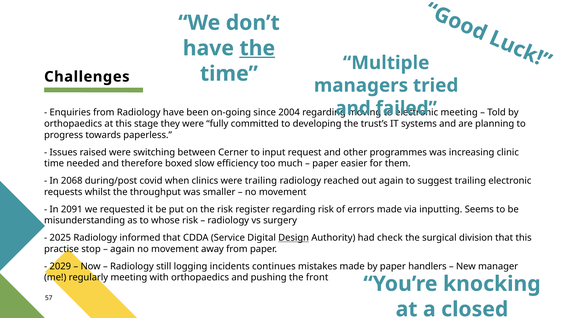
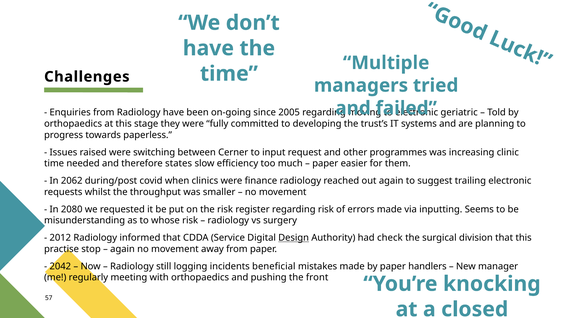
the underline: present -> none (257, 48)
2004: 2004 -> 2005 (289, 112)
meeting: meeting -> geriatric (459, 112)
boxed: boxed -> states (179, 163)
2068: 2068 -> 2062 (72, 181)
were trailing: trailing -> finance (261, 181)
2091: 2091 -> 2080 (72, 209)
2025: 2025 -> 2012 (60, 238)
2029: 2029 -> 2042 (60, 266)
continues: continues -> beneficial (274, 266)
